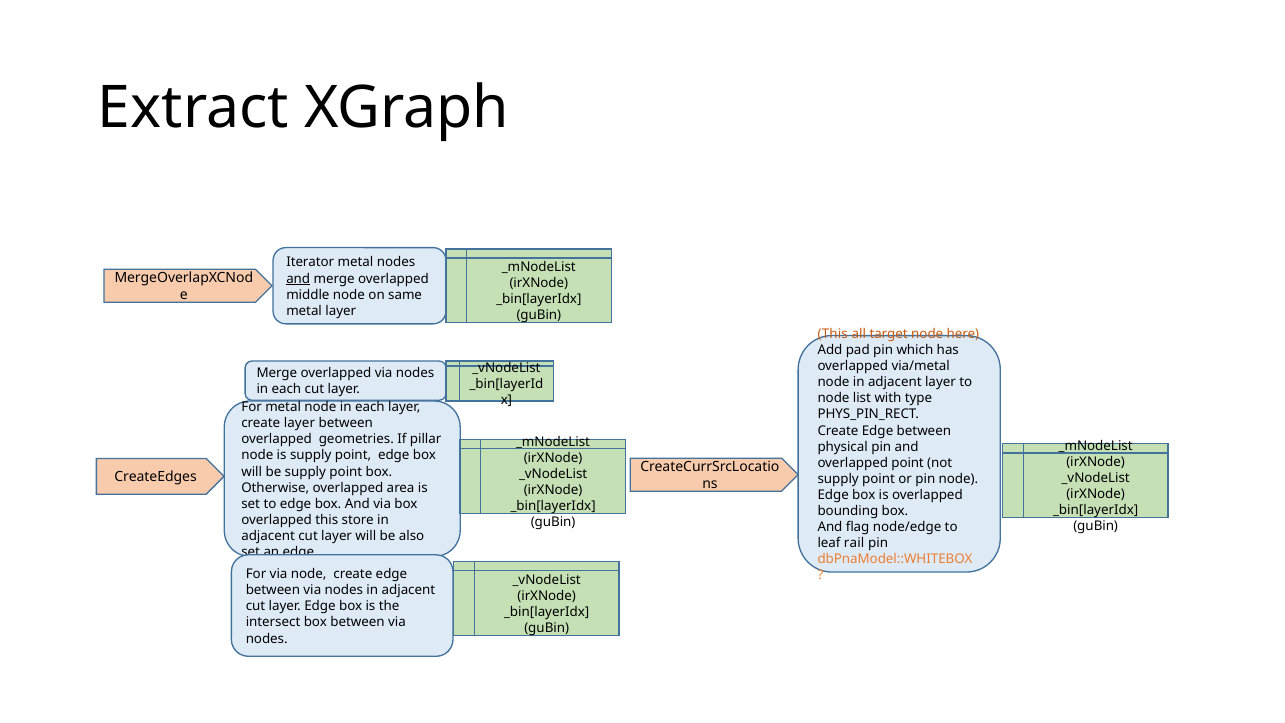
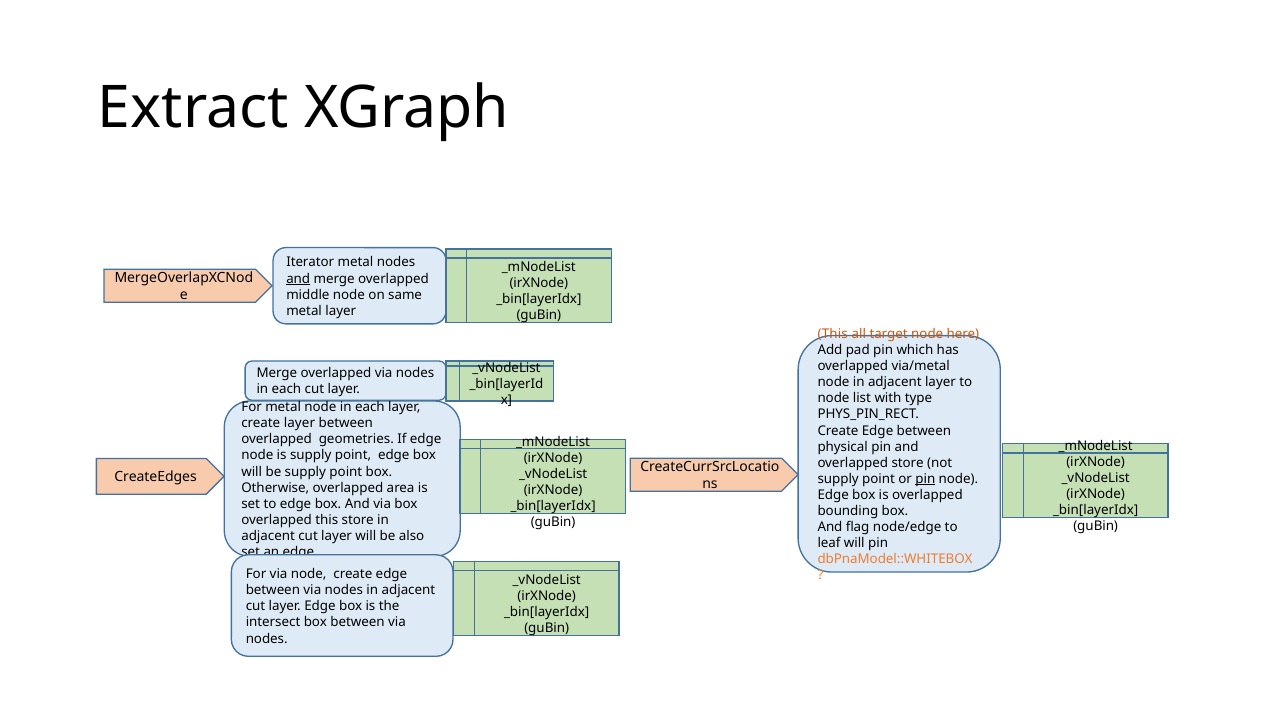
If pillar: pillar -> edge (426, 439)
overlapped point: point -> store (908, 463)
pin underline: none -> present (925, 479)
leaf rail: rail -> will (854, 543)
